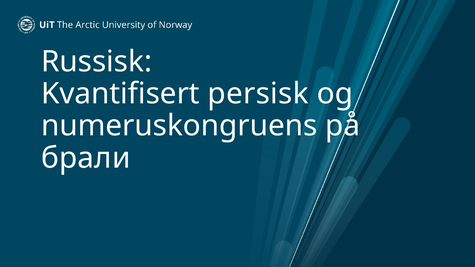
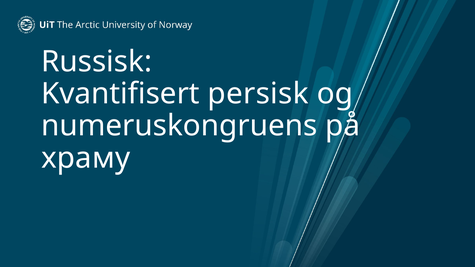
брали: брали -> храму (86, 158)
